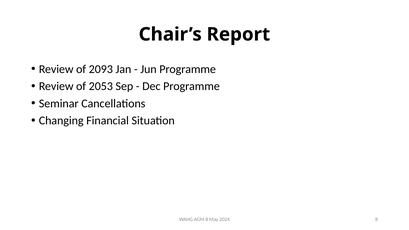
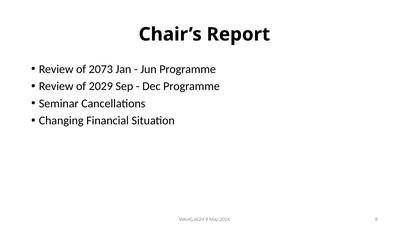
2093: 2093 -> 2073 (101, 69)
2053: 2053 -> 2029 (101, 86)
